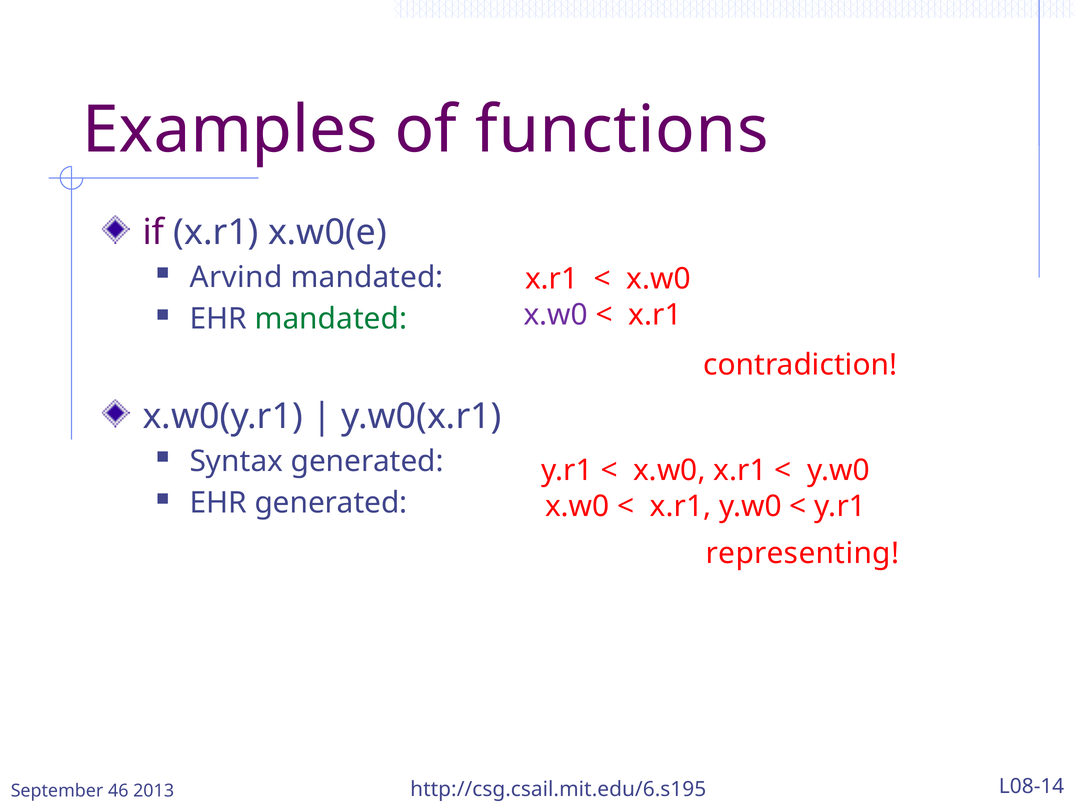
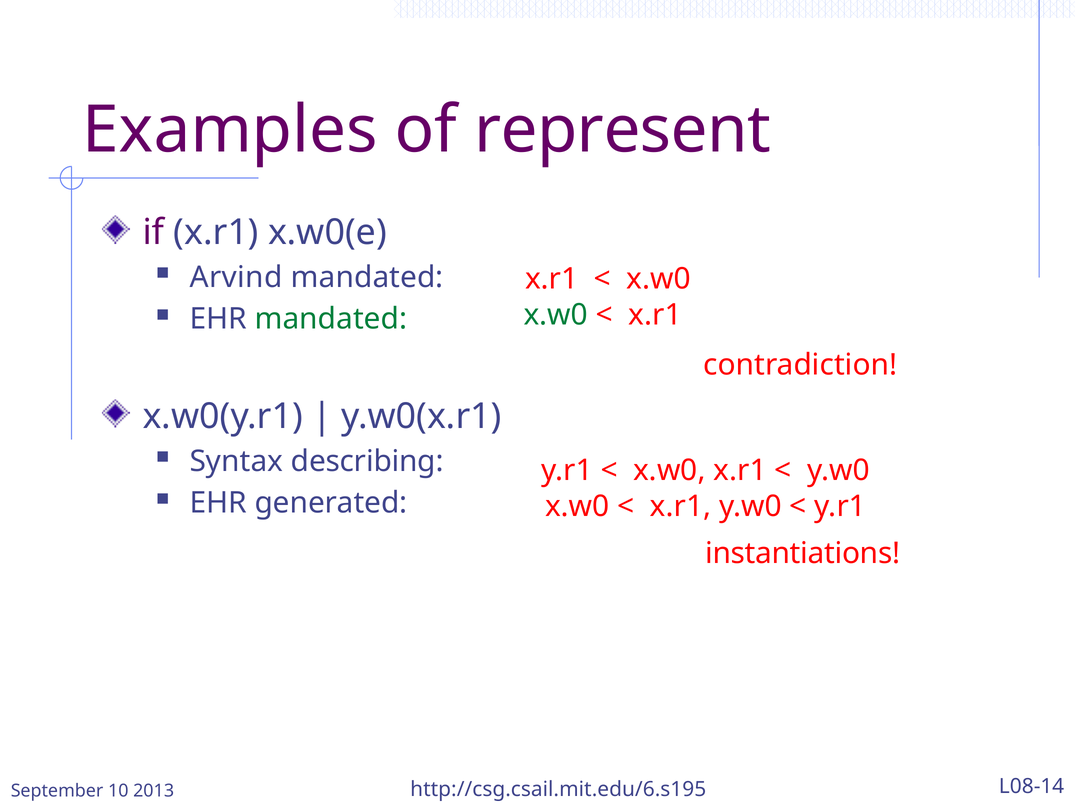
functions: functions -> represent (623, 130)
x.w0 colour: purple -> green (556, 315)
Syntax generated: generated -> describing (367, 461)
representing: representing -> instantiations (803, 554)
46: 46 -> 10 (118, 791)
